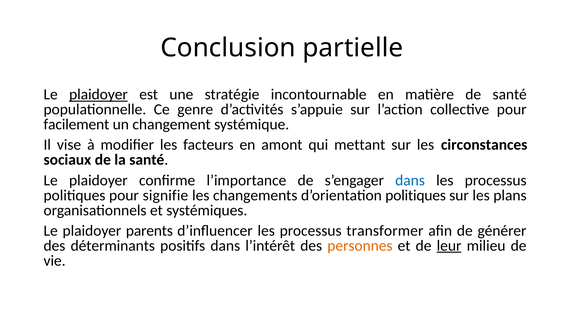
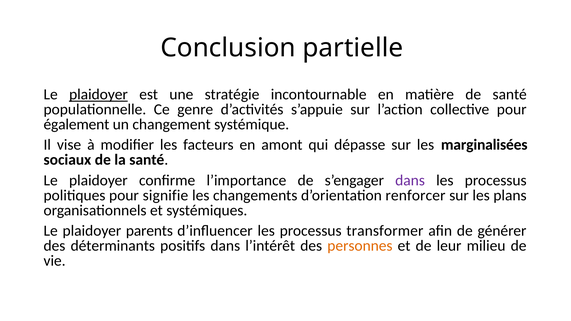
facilement: facilement -> également (76, 125)
mettant: mettant -> dépasse (360, 145)
circonstances: circonstances -> marginalisées (484, 145)
dans colour: blue -> purple (410, 180)
d’orientation politiques: politiques -> renforcer (415, 195)
leur underline: present -> none (449, 246)
